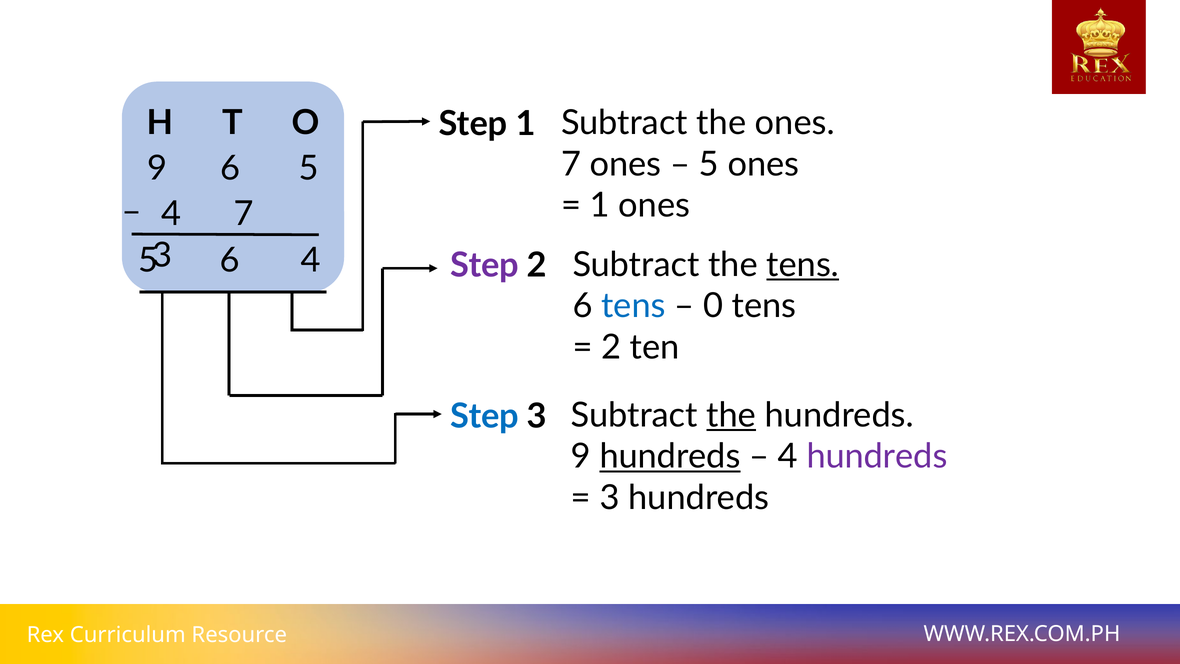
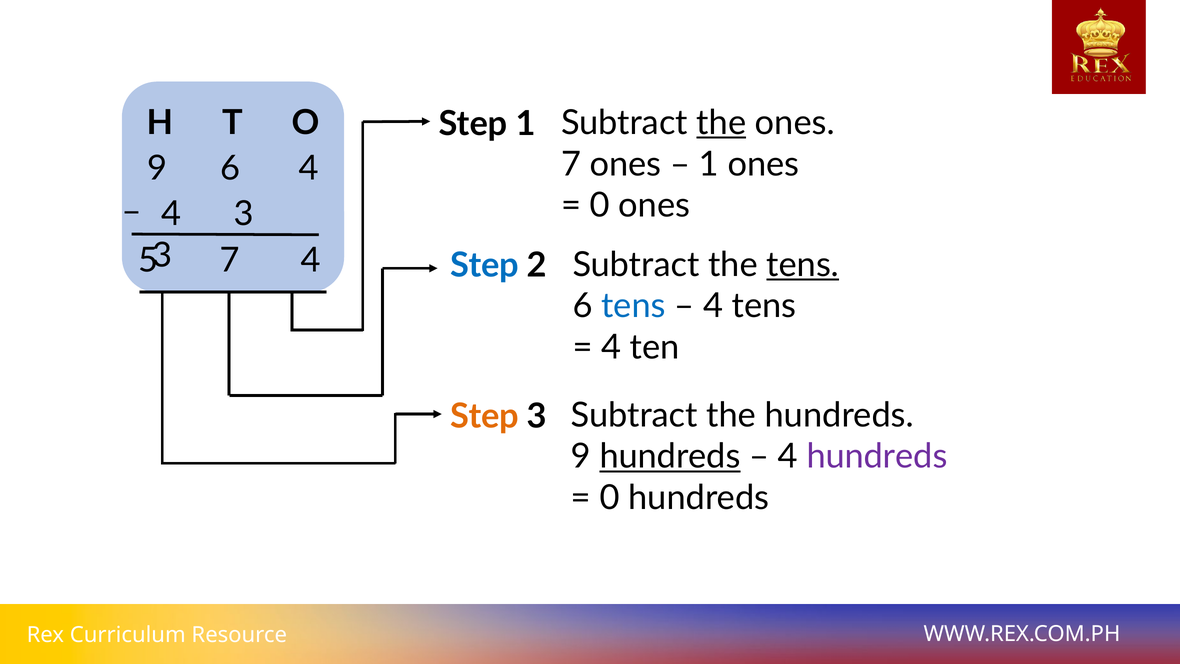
the underline: none -> present (721, 123)
5: 5 -> 1 (709, 164)
6 5: 5 -> 4 (309, 168)
1: 1 -> 0 (600, 205)
4 7: 7 -> 3 (244, 214)
5 6: 6 -> 7 (230, 260)
Step colour: purple -> blue (485, 266)
0: 0 -> 4 (713, 306)
2: 2 -> 4 (611, 347)
Step colour: blue -> orange (485, 416)
the underline: present -> none (731, 415)
3: 3 -> 0 (610, 498)
